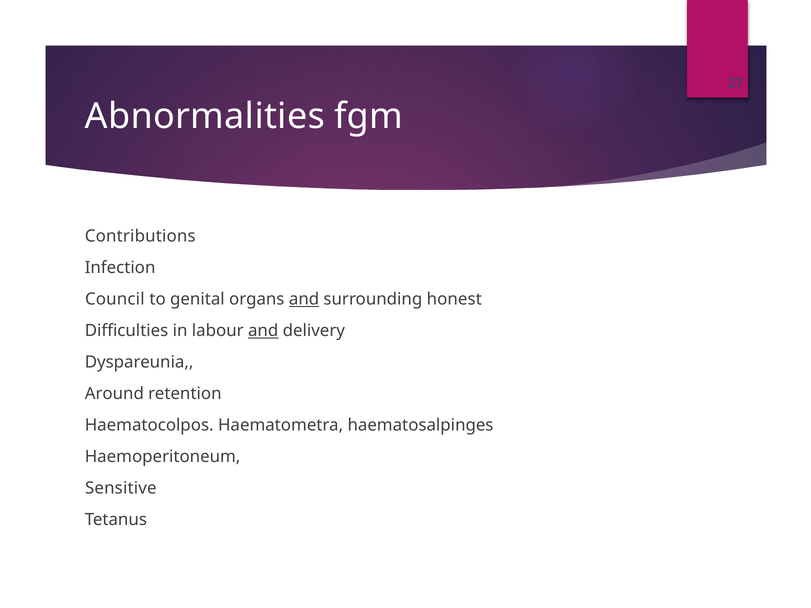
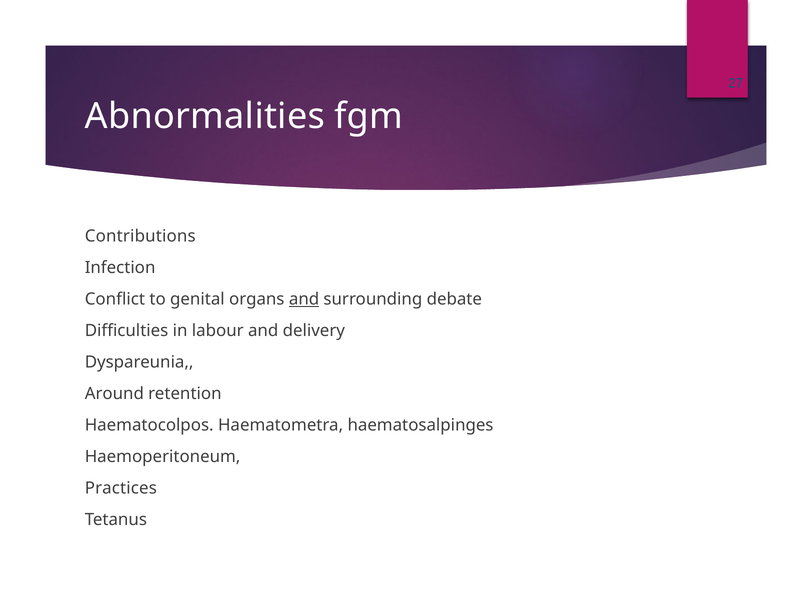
Council: Council -> Conflict (115, 299)
honest: honest -> debate (454, 299)
and underline: present -> none (263, 331)
Sensitive: Sensitive -> Practices (121, 488)
